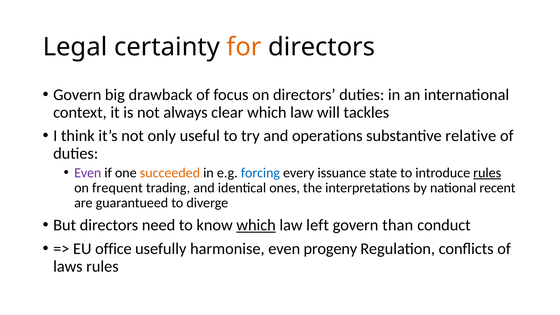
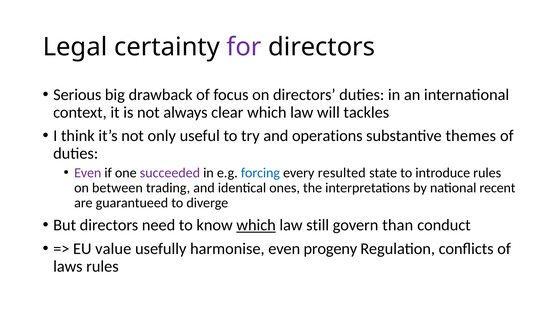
for colour: orange -> purple (244, 47)
Govern: Govern -> Serious (77, 95)
relative: relative -> themes (471, 136)
succeeded colour: orange -> purple (170, 173)
issuance: issuance -> resulted (342, 173)
rules underline: present -> none (487, 173)
frequent: frequent -> between (117, 188)
left: left -> still (318, 225)
office: office -> value (113, 249)
